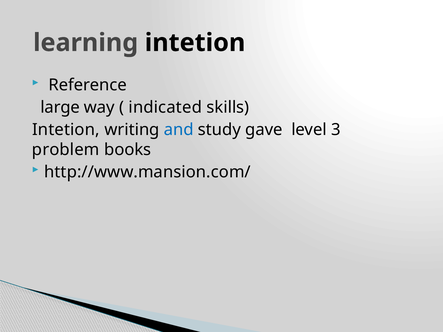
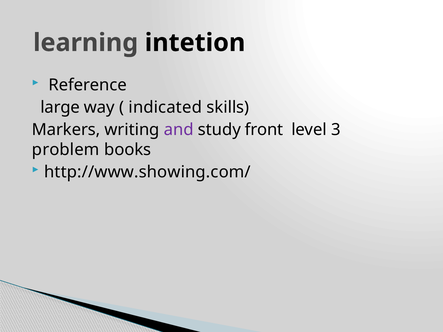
Intetion: Intetion -> Markers (66, 130)
and colour: blue -> purple (179, 130)
gave: gave -> front (264, 130)
http://www.mansion.com/: http://www.mansion.com/ -> http://www.showing.com/ (147, 172)
